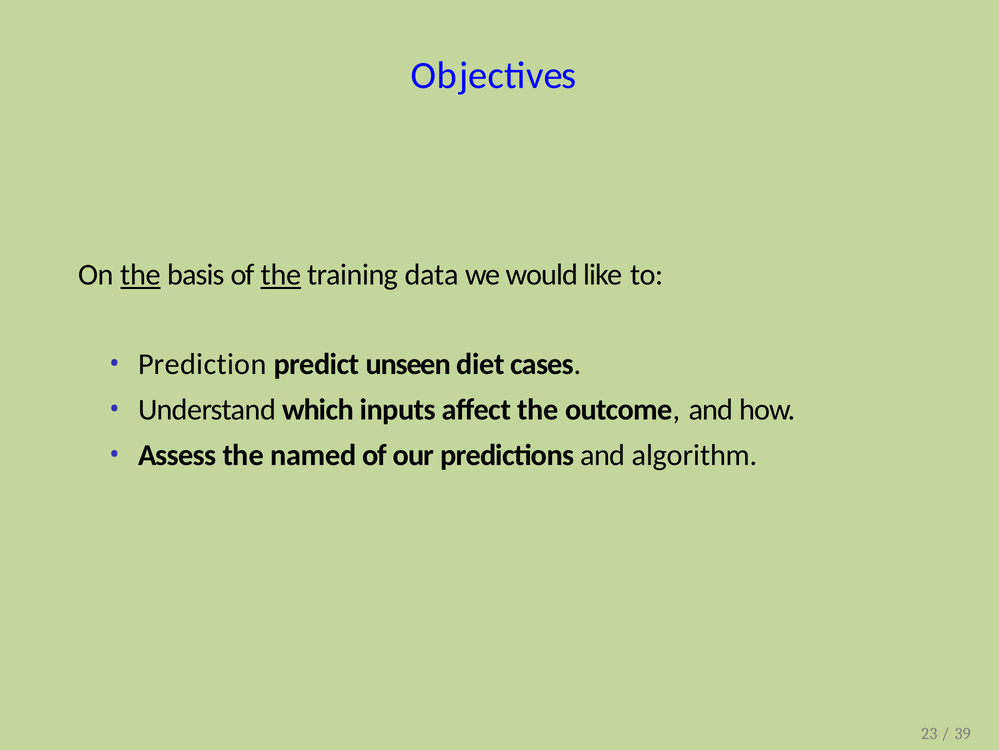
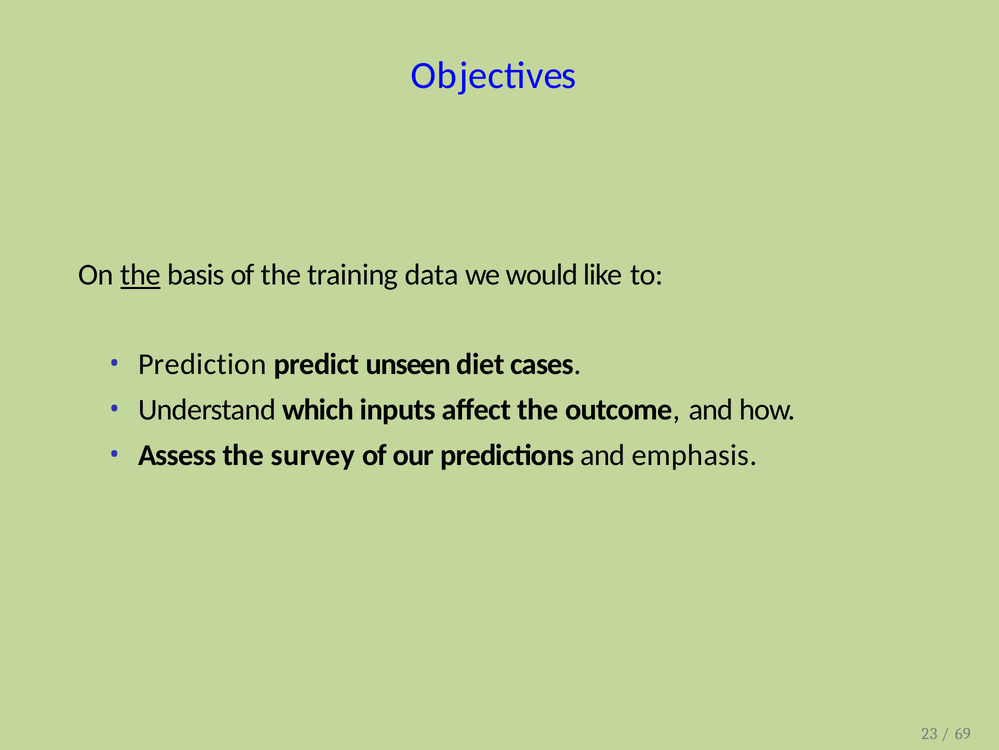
the underline: present -> none (281, 275)
named: named -> survey (313, 455)
algorithm: algorithm -> emphasis (694, 455)
39: 39 -> 69 (963, 734)
